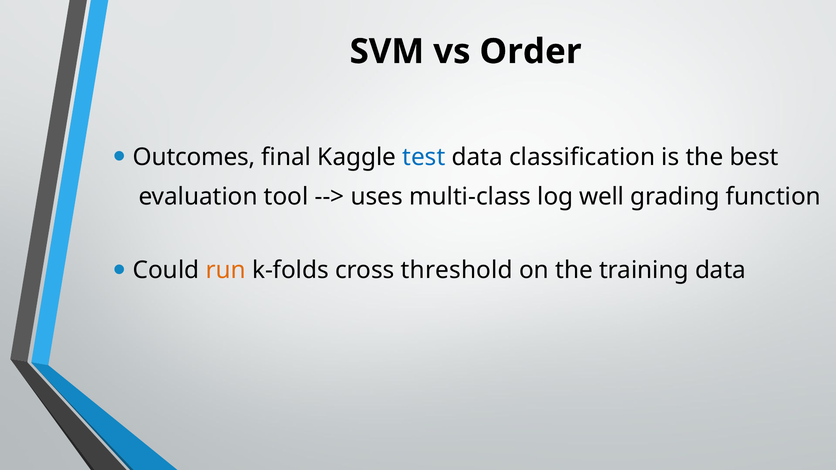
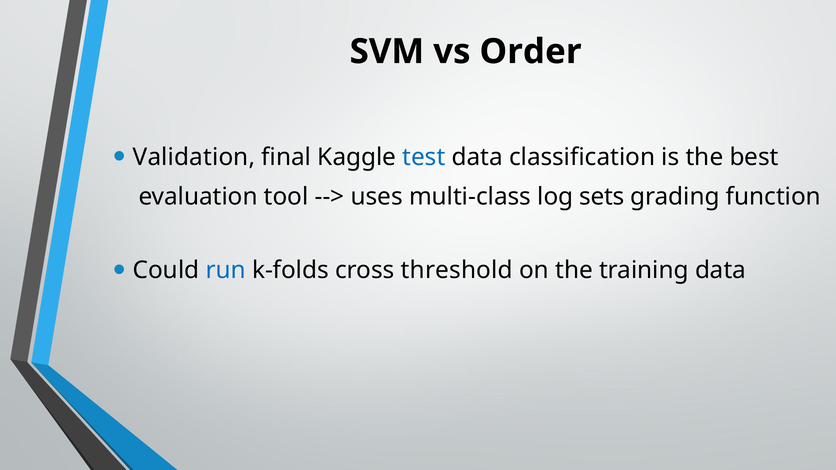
Outcomes: Outcomes -> Validation (194, 157)
well: well -> sets (602, 197)
run colour: orange -> blue (226, 271)
